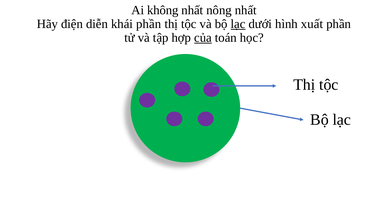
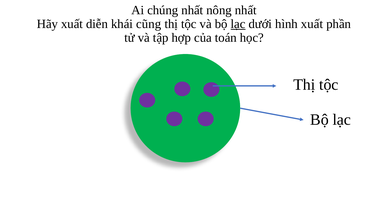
không: không -> chúng (163, 10)
Hãy điện: điện -> xuất (72, 24)
khái phần: phần -> cũng (149, 24)
của underline: present -> none (203, 38)
